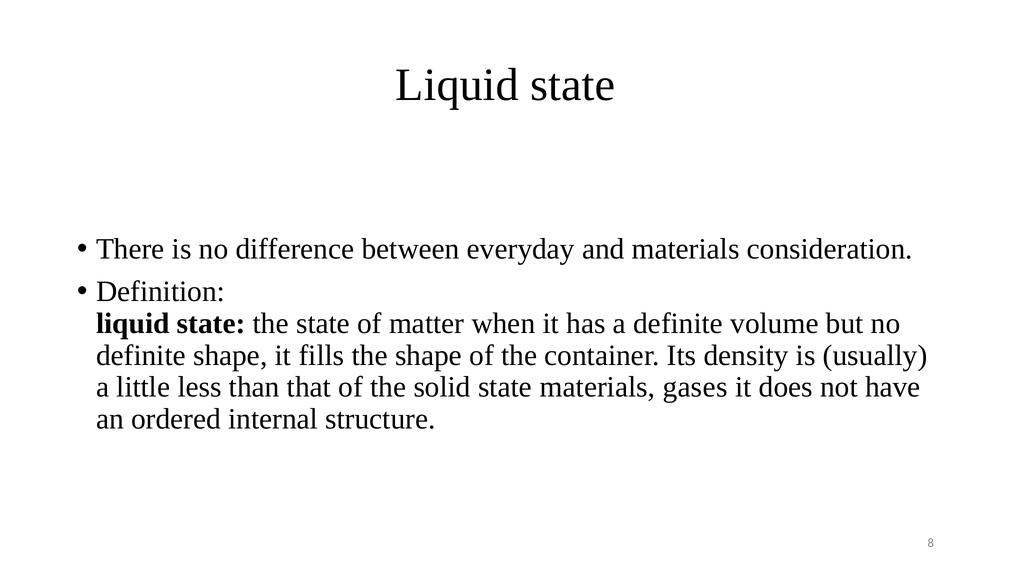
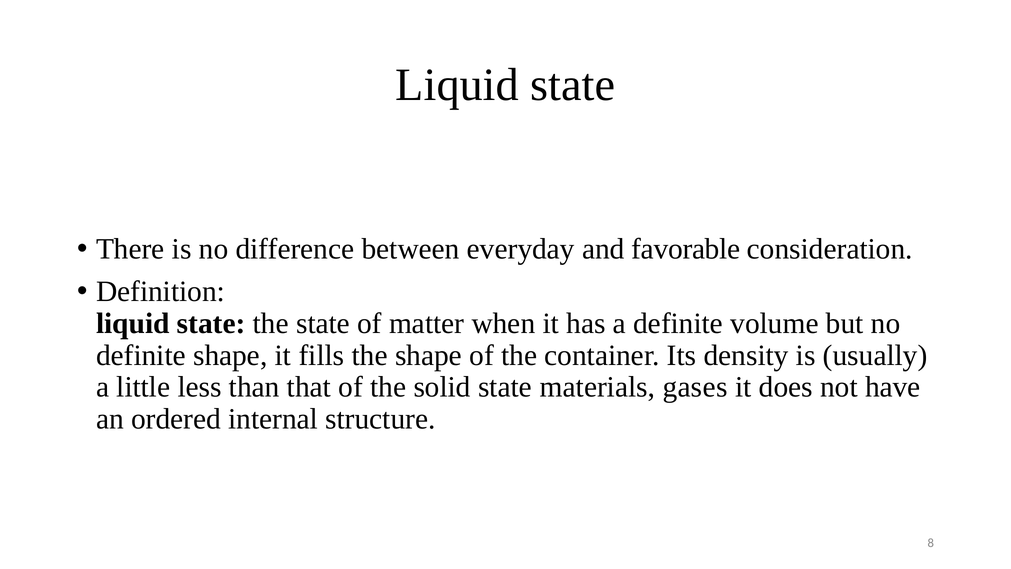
and materials: materials -> favorable (686, 249)
